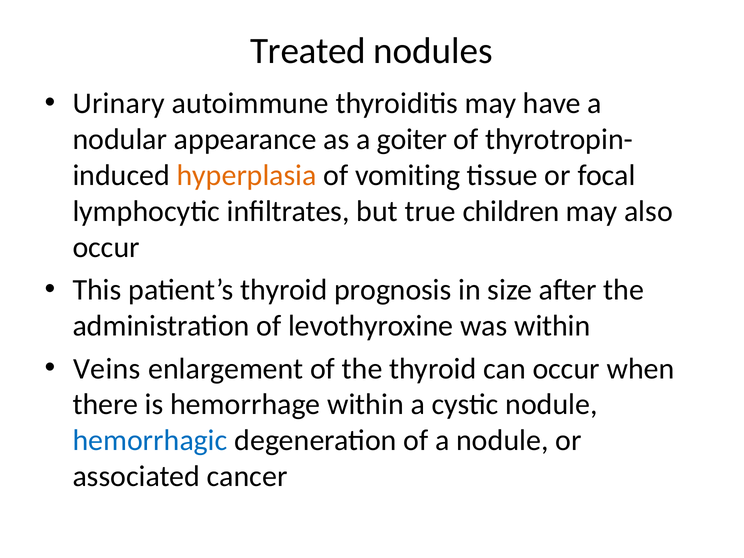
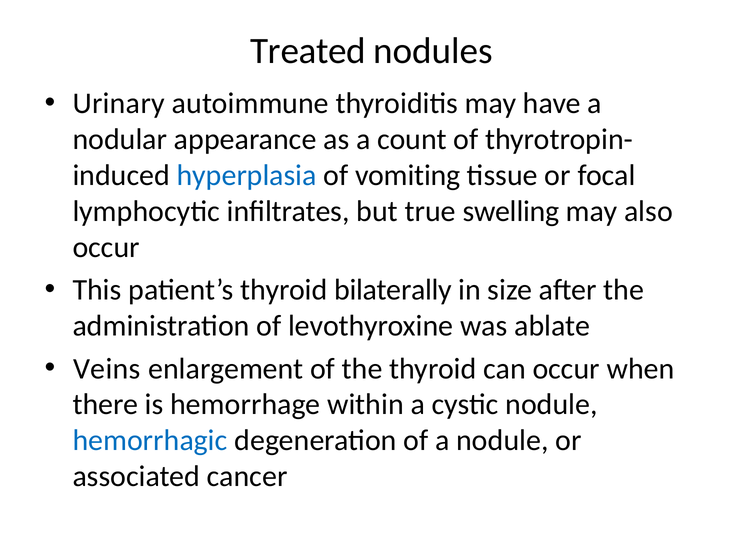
goiter: goiter -> count (412, 140)
hyperplasia colour: orange -> blue (247, 176)
children: children -> swelling (511, 211)
prognosis: prognosis -> bilaterally (393, 290)
was within: within -> ablate (552, 326)
